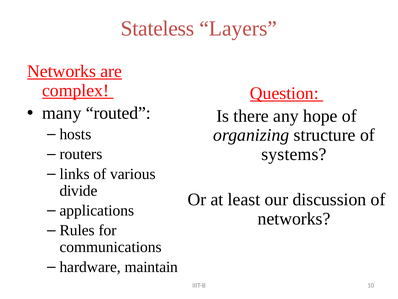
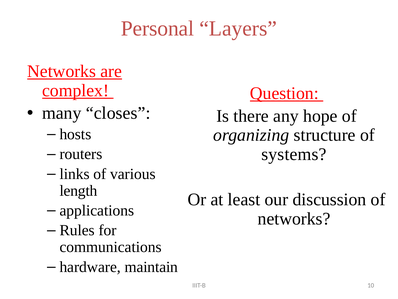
Stateless: Stateless -> Personal (157, 28)
routed: routed -> closes (118, 113)
divide: divide -> length (78, 190)
